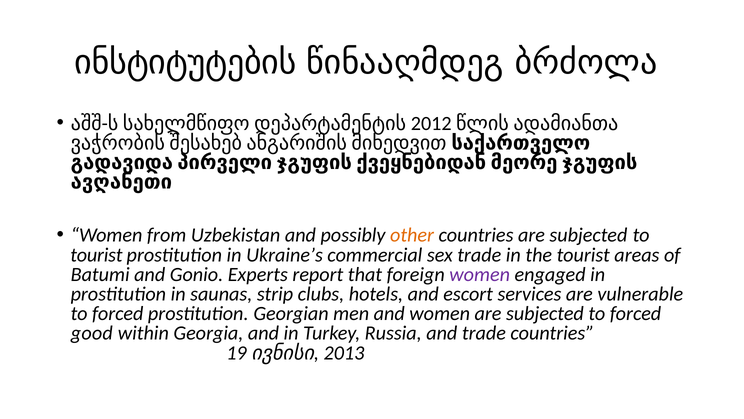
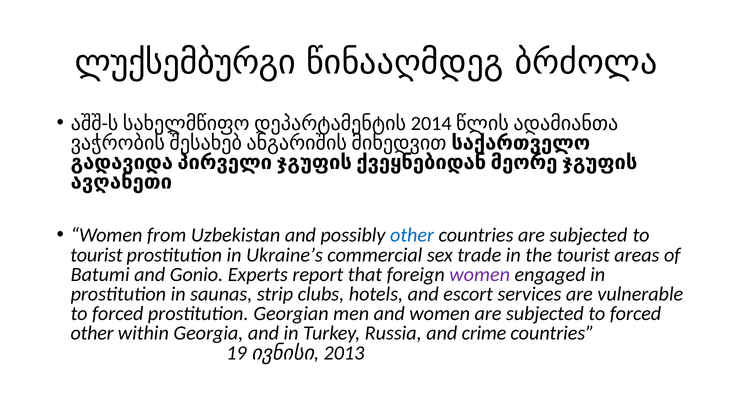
ინსტიტუტების: ინსტიტუტების -> ლუქსემბურგი (185, 63)
2012: 2012 -> 2014 (431, 123)
other colour: orange -> blue (412, 235)
good: good -> other (92, 333)
and trade: trade -> crime (484, 333)
